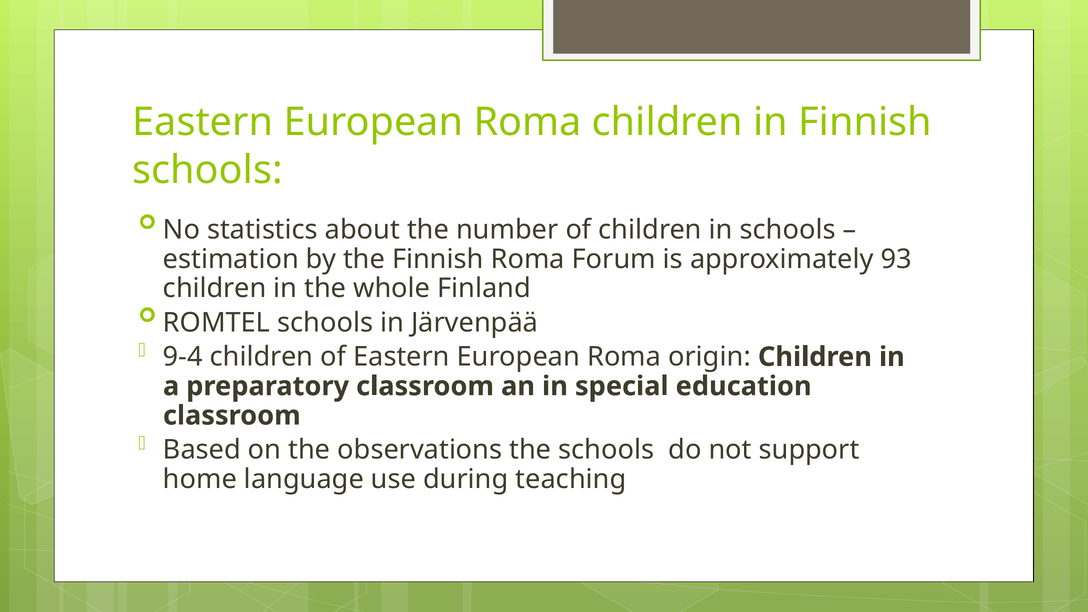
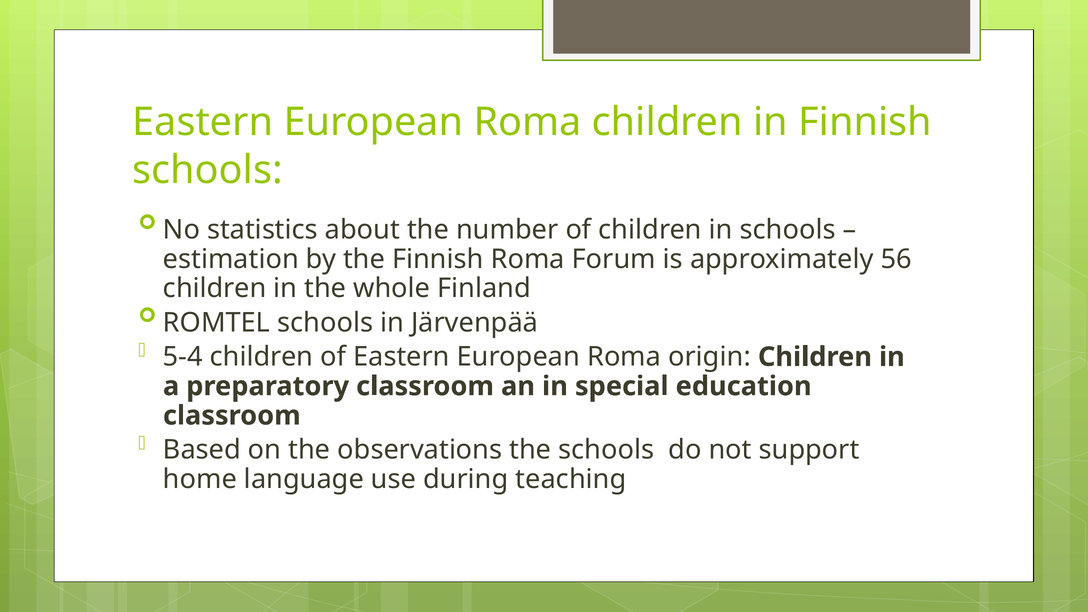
93: 93 -> 56 (896, 259)
9-4: 9-4 -> 5-4 (183, 357)
